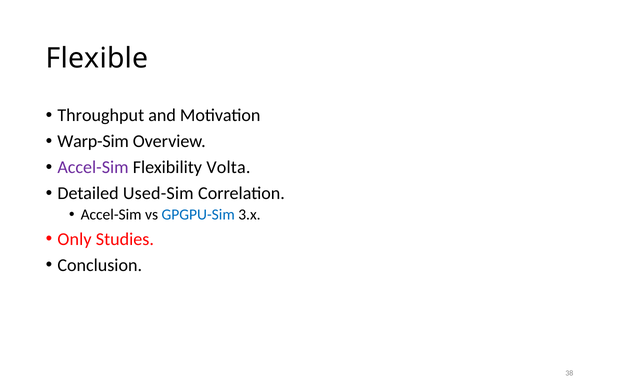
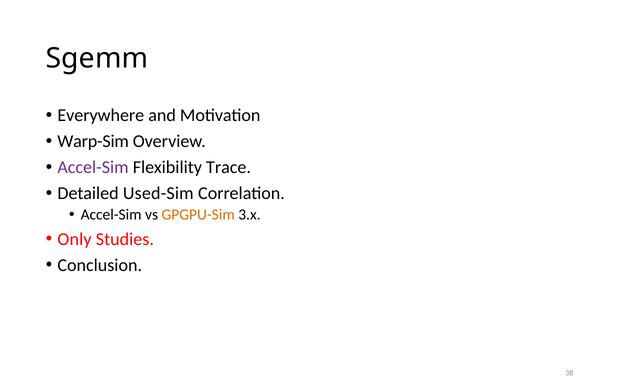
Flexible: Flexible -> Sgemm (97, 58)
Throughput: Throughput -> Everywhere (101, 115)
Volta: Volta -> Trace (229, 167)
GPGPU-Sim colour: blue -> orange (198, 215)
